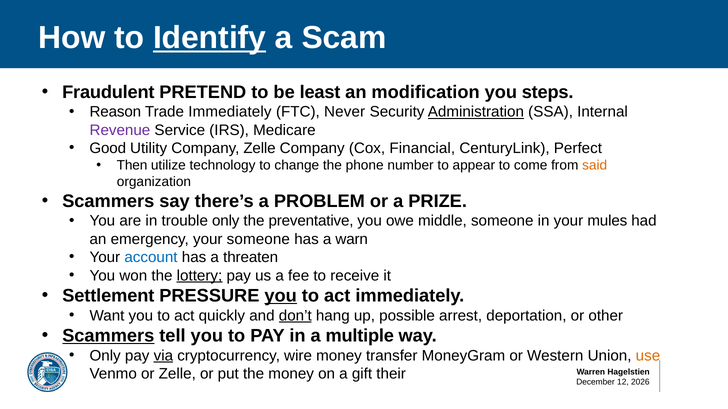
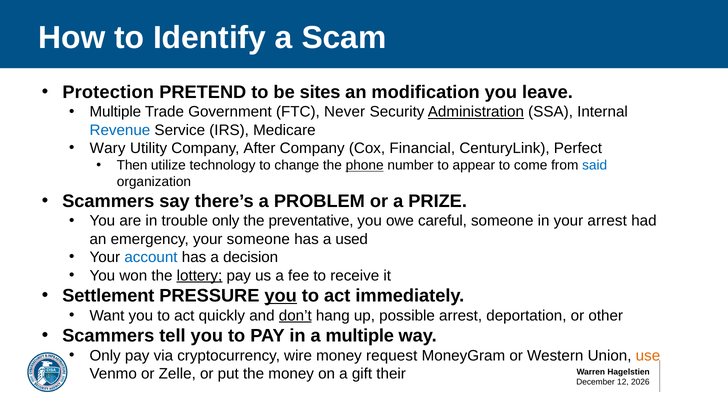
Identify underline: present -> none (210, 38)
Fraudulent: Fraudulent -> Protection (108, 92)
least: least -> sites (320, 92)
steps: steps -> leave (547, 92)
Reason: Reason -> Multiple (115, 112)
Trade Immediately: Immediately -> Government (230, 112)
Revenue colour: purple -> blue (120, 130)
Good: Good -> Wary (108, 148)
Company Zelle: Zelle -> After (259, 148)
phone underline: none -> present (365, 166)
said colour: orange -> blue (595, 166)
middle: middle -> careful (442, 221)
your mules: mules -> arrest (607, 221)
warn: warn -> used (352, 239)
threaten: threaten -> decision (251, 258)
Scammers underline: present -> none (108, 336)
via underline: present -> none (163, 356)
transfer: transfer -> request (392, 356)
